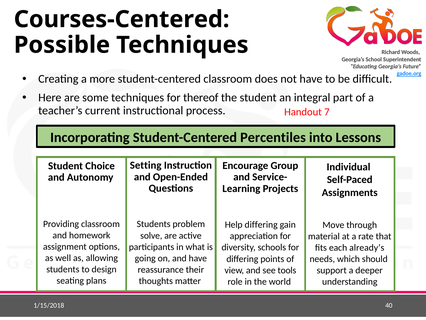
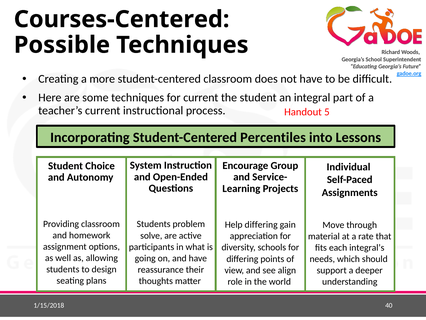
for thereof: thereof -> current (201, 98)
7: 7 -> 5 (327, 112)
Setting: Setting -> System (146, 165)
already’s: already’s -> integral’s (367, 247)
tools: tools -> align (287, 270)
